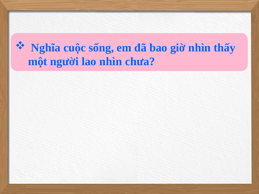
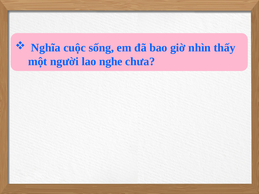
lao nhìn: nhìn -> nghe (111, 62)
